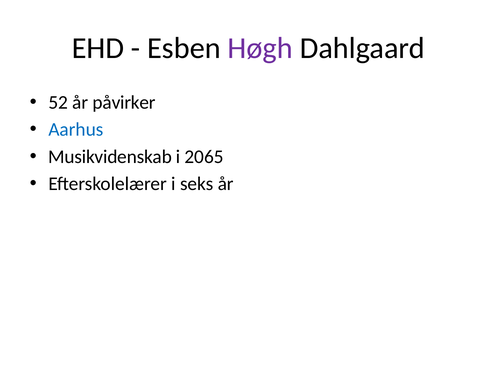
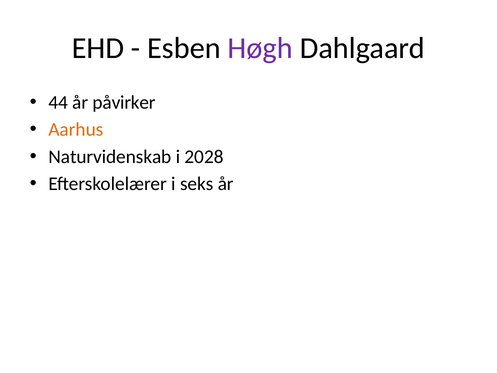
52: 52 -> 44 (58, 102)
Aarhus colour: blue -> orange (76, 129)
Musikvidenskab: Musikvidenskab -> Naturvidenskab (110, 157)
2065: 2065 -> 2028 (204, 157)
